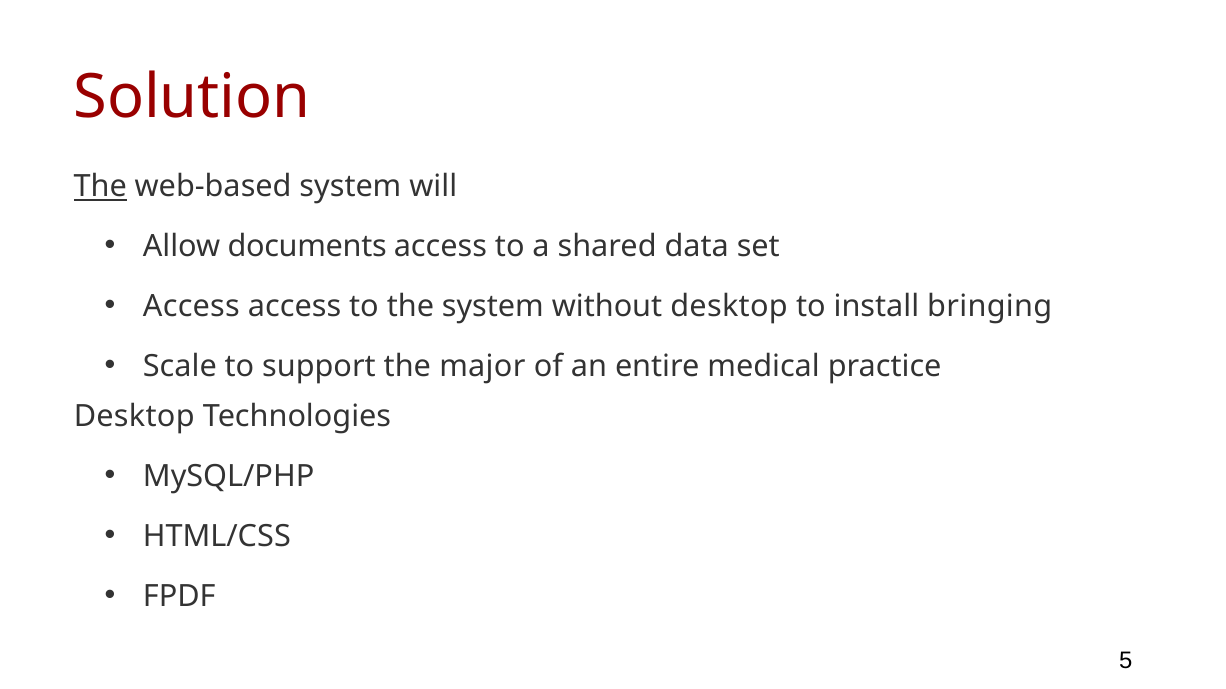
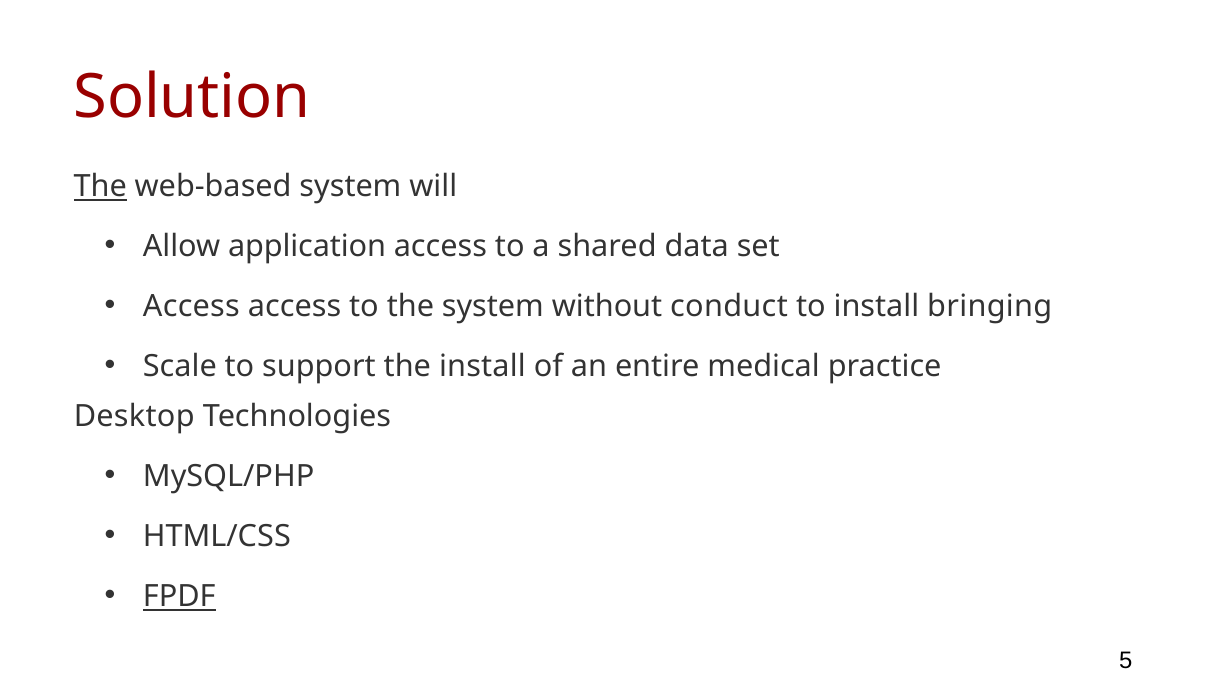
documents: documents -> application (307, 247)
without desktop: desktop -> conduct (729, 307)
the major: major -> install (482, 367)
FPDF underline: none -> present (179, 597)
